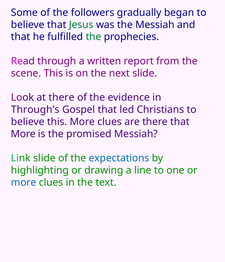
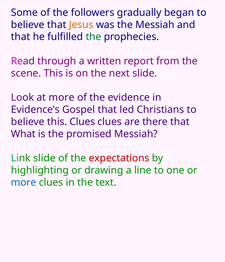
Jesus colour: green -> orange (81, 25)
at there: there -> more (62, 98)
Through’s: Through’s -> Evidence’s (35, 110)
this More: More -> Clues (82, 122)
More: More -> What (23, 134)
expectations colour: blue -> red (119, 158)
